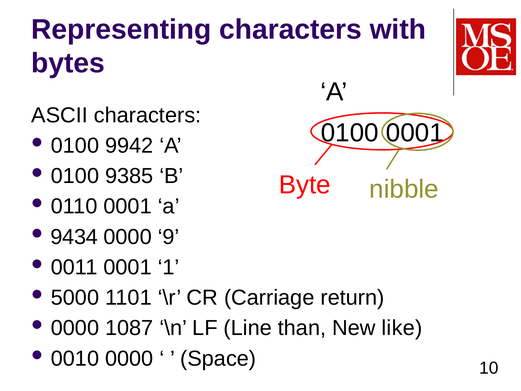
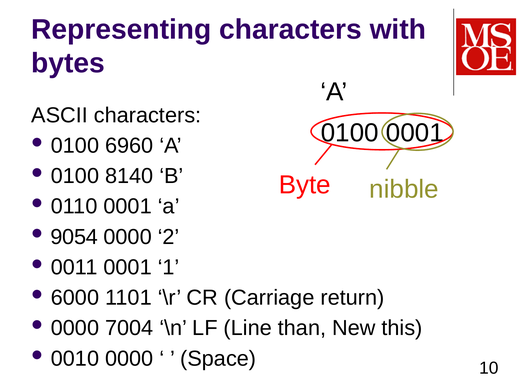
9942: 9942 -> 6960 (129, 146)
9385: 9385 -> 8140 (129, 176)
9434: 9434 -> 9054 (74, 237)
9: 9 -> 2 (169, 237)
5000: 5000 -> 6000 (75, 298)
1087: 1087 -> 7004 (129, 328)
like: like -> this (402, 328)
